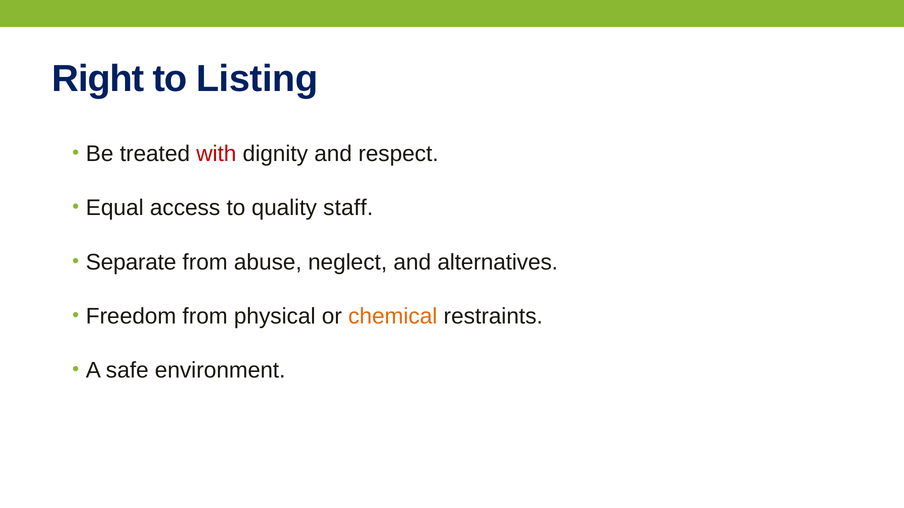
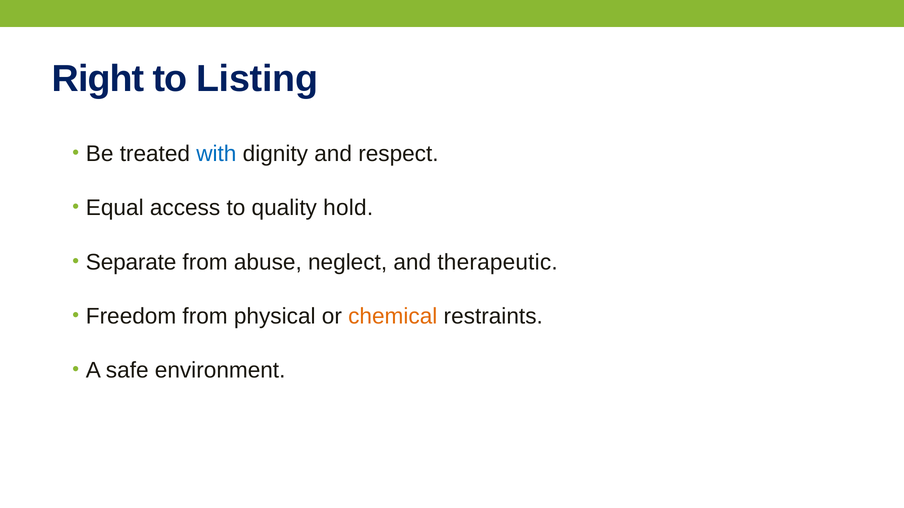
with colour: red -> blue (216, 154)
staff: staff -> hold (348, 208)
alternatives: alternatives -> therapeutic (498, 262)
